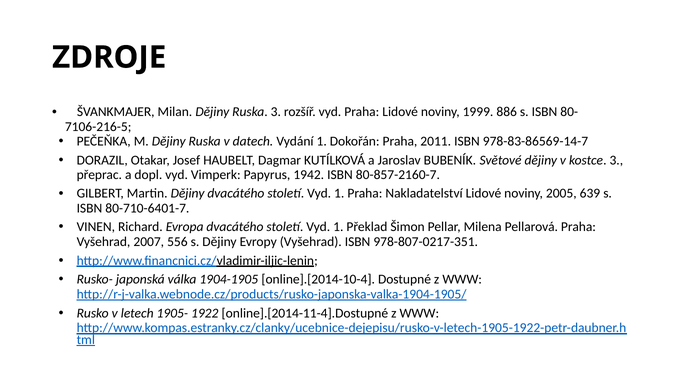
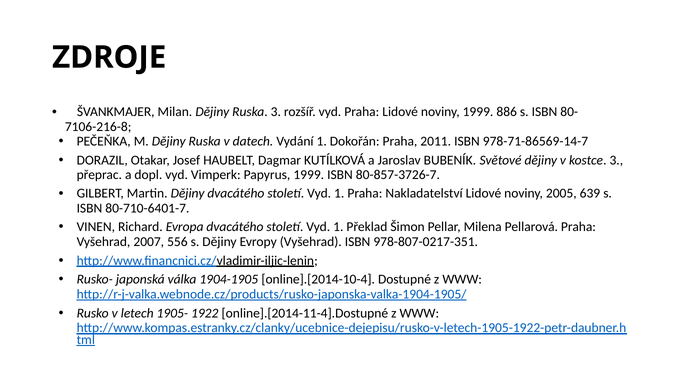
7106-216-5: 7106-216-5 -> 7106-216-8 (98, 127)
978-83-86569-14-7: 978-83-86569-14-7 -> 978-71-86569-14-7 (535, 141)
Papyrus 1942: 1942 -> 1999 (309, 175)
80-857-2160-7: 80-857-2160-7 -> 80-857-3726-7 (398, 175)
